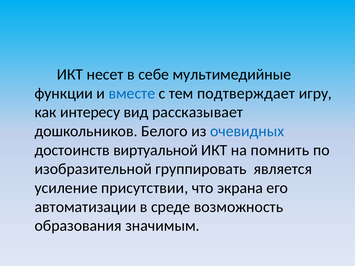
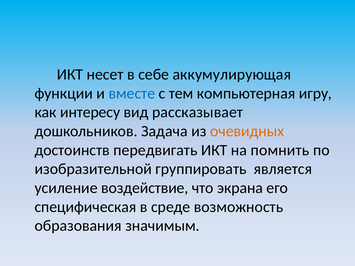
мультимедийные: мультимедийные -> аккумулирующая (232, 74)
подтверждает: подтверждает -> компьютерная (246, 93)
Белого: Белого -> Задача (164, 131)
очевидных colour: blue -> orange (247, 131)
виртуальной: виртуальной -> передвигать (155, 150)
присутствии: присутствии -> воздействие (145, 188)
автоматизации: автоматизации -> специфическая (86, 207)
